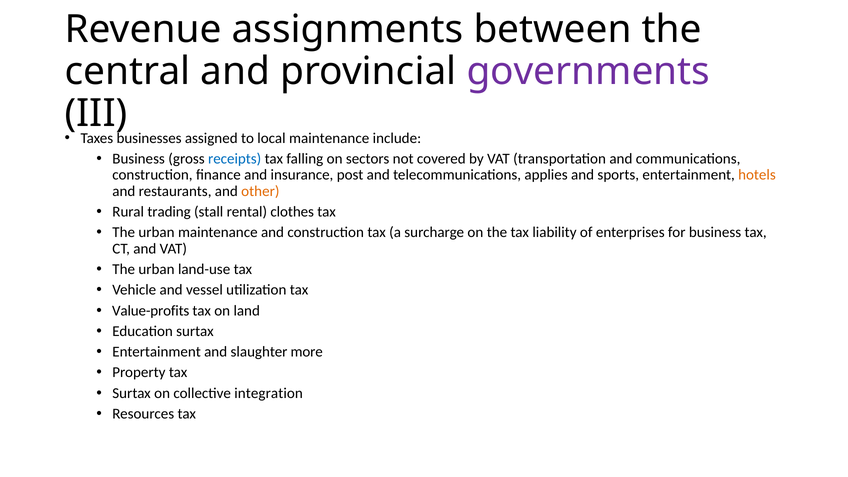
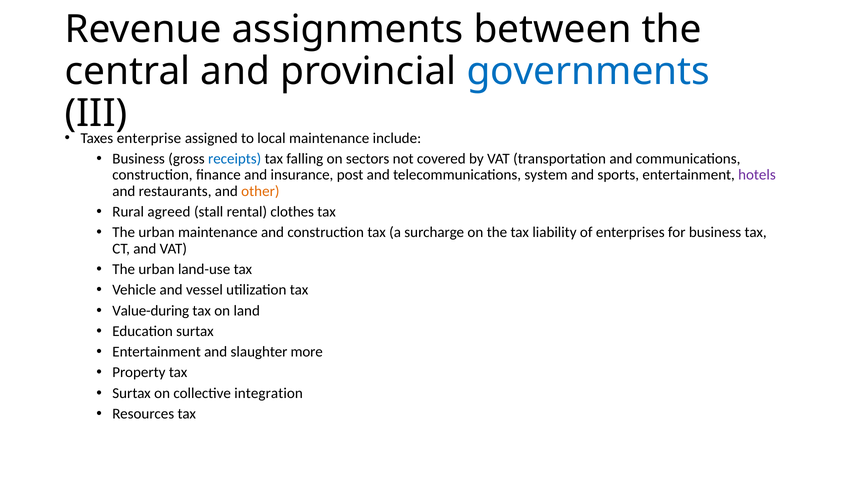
governments colour: purple -> blue (588, 71)
businesses: businesses -> enterprise (149, 138)
applies: applies -> system (546, 175)
hotels colour: orange -> purple (757, 175)
trading: trading -> agreed (169, 212)
Value-profits: Value-profits -> Value-during (151, 311)
